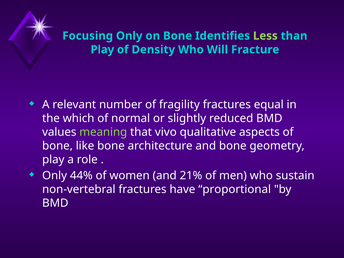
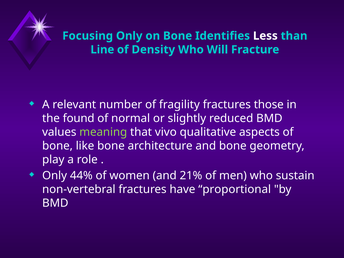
Less colour: light green -> white (265, 36)
Play: Play -> Line (102, 50)
equal: equal -> those (269, 105)
which: which -> found (79, 118)
